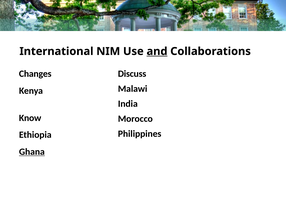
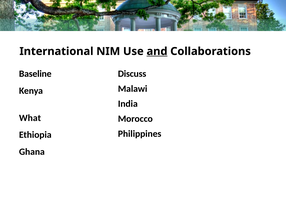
Changes: Changes -> Baseline (35, 74)
Know: Know -> What (30, 118)
Ghana underline: present -> none (32, 152)
